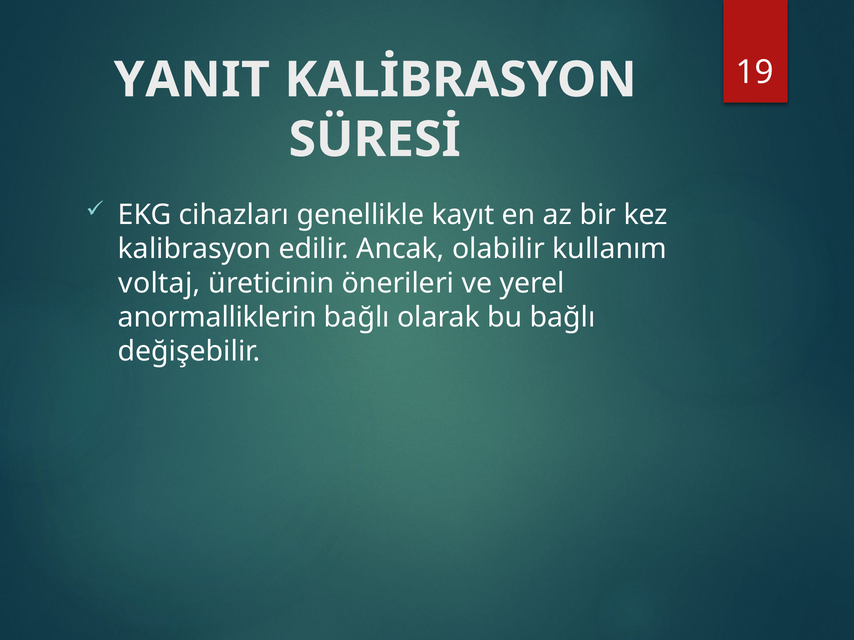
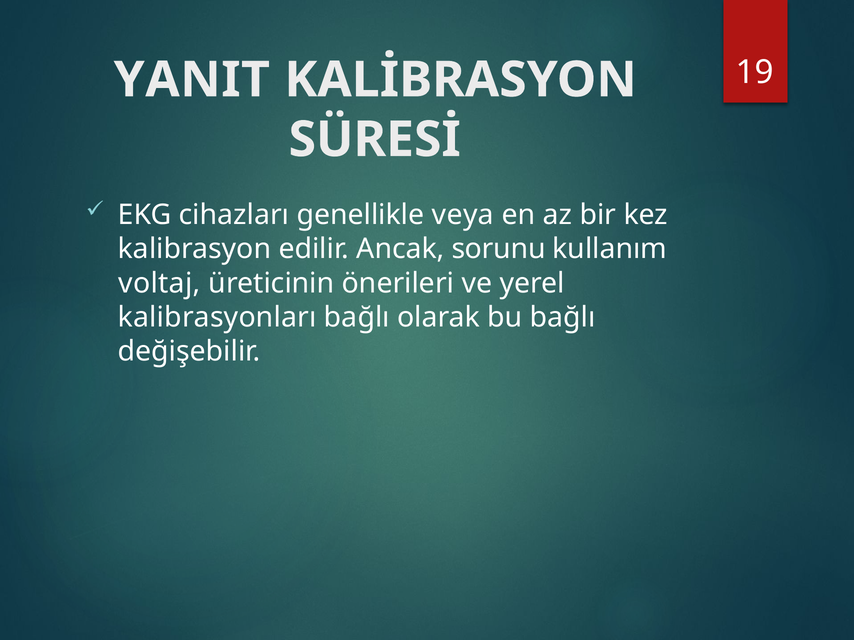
kayıt: kayıt -> veya (463, 215)
olabilir: olabilir -> sorunu (499, 249)
anormalliklerin: anormalliklerin -> kalibrasyonları (217, 318)
